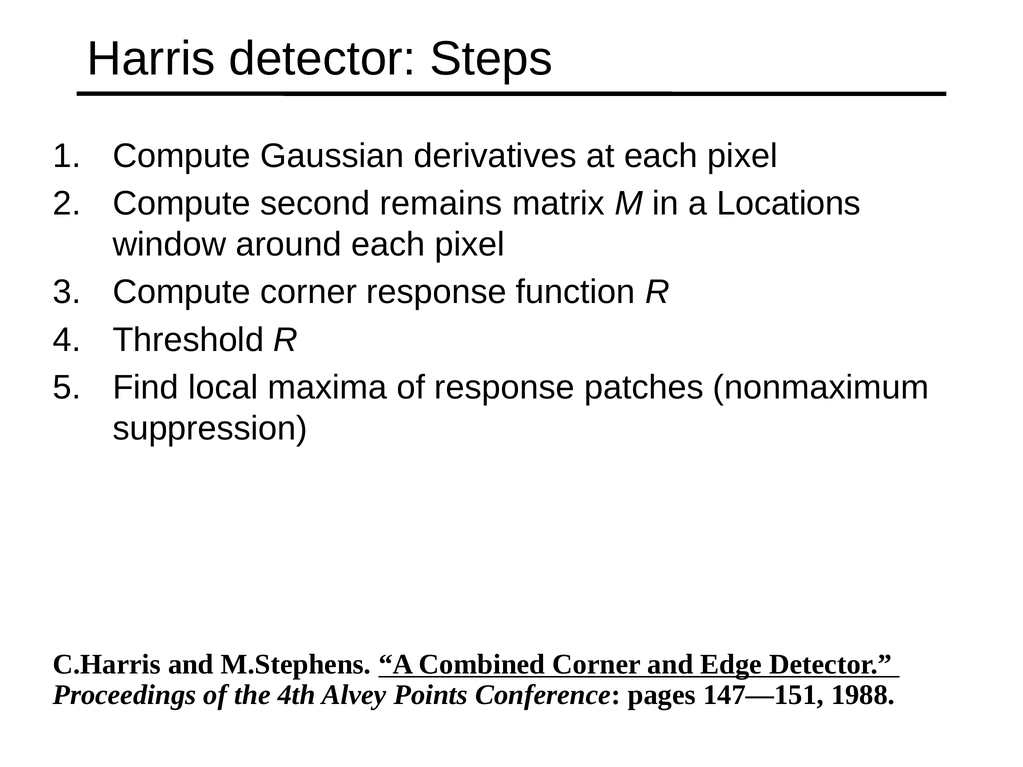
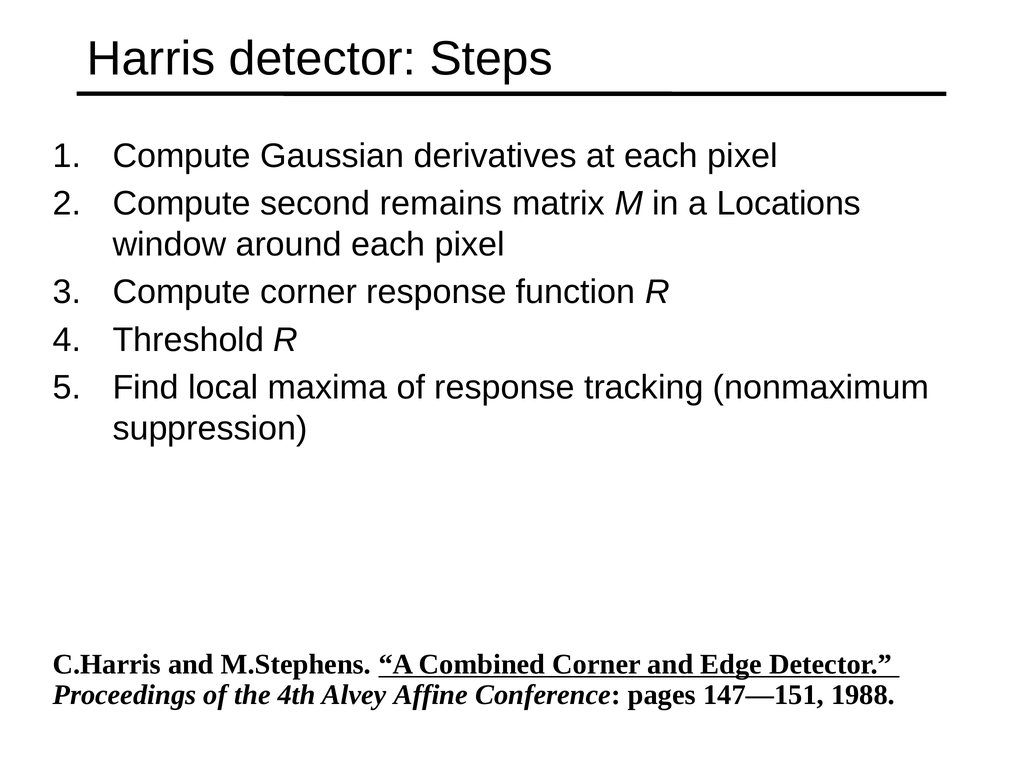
patches: patches -> tracking (644, 388)
Points: Points -> Affine (431, 695)
